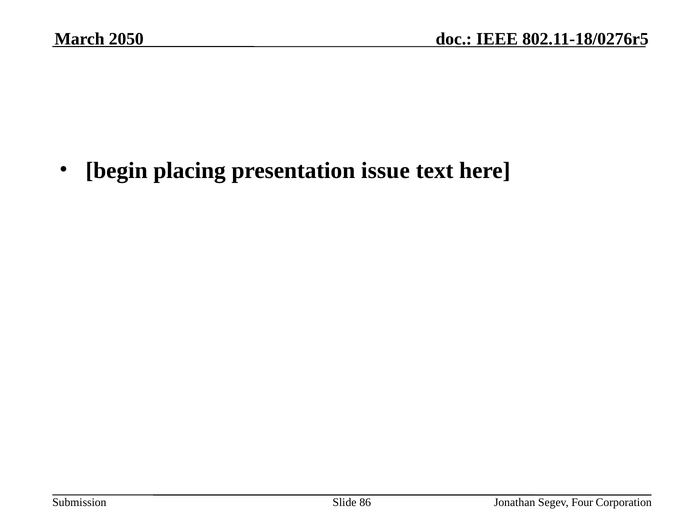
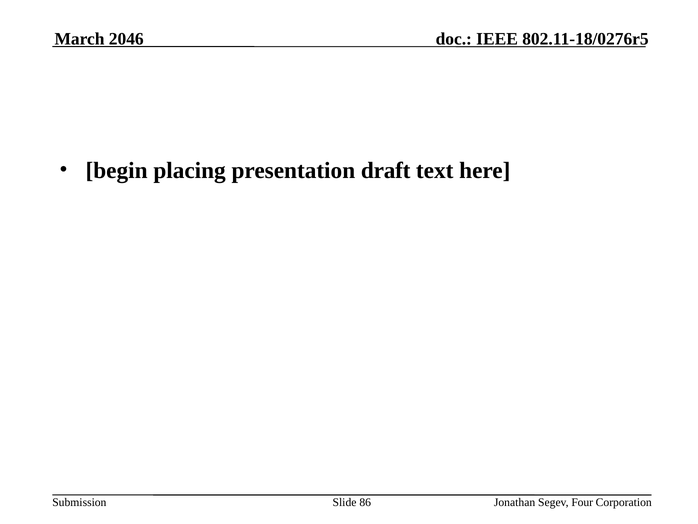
2050: 2050 -> 2046 (126, 39)
issue: issue -> draft (386, 170)
